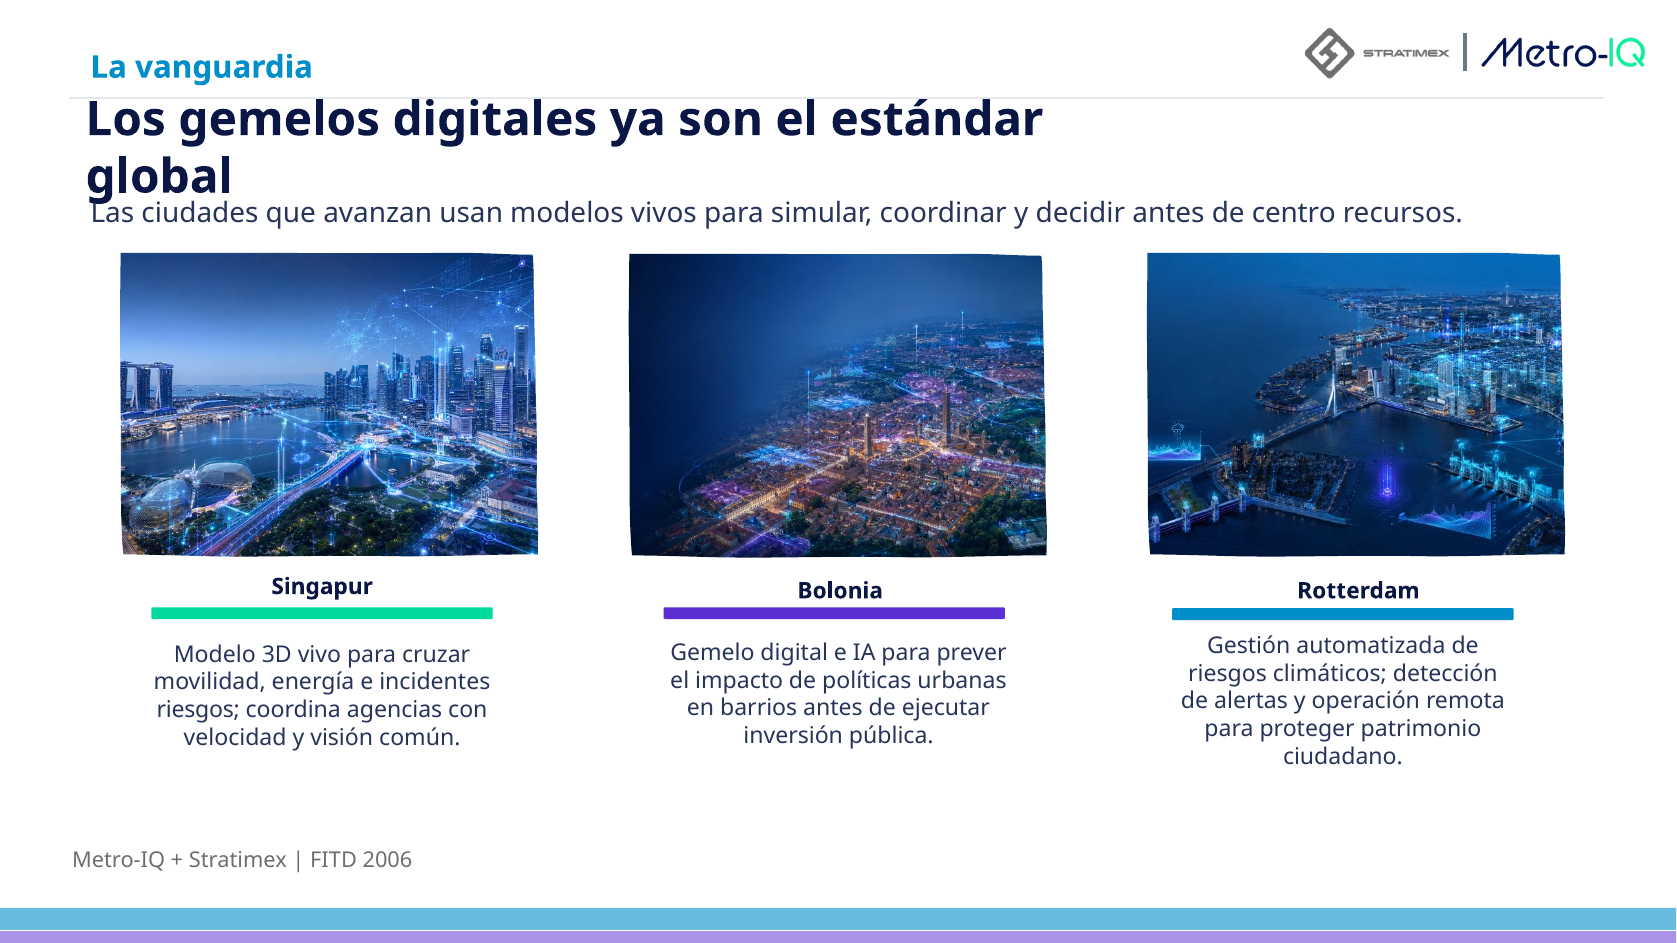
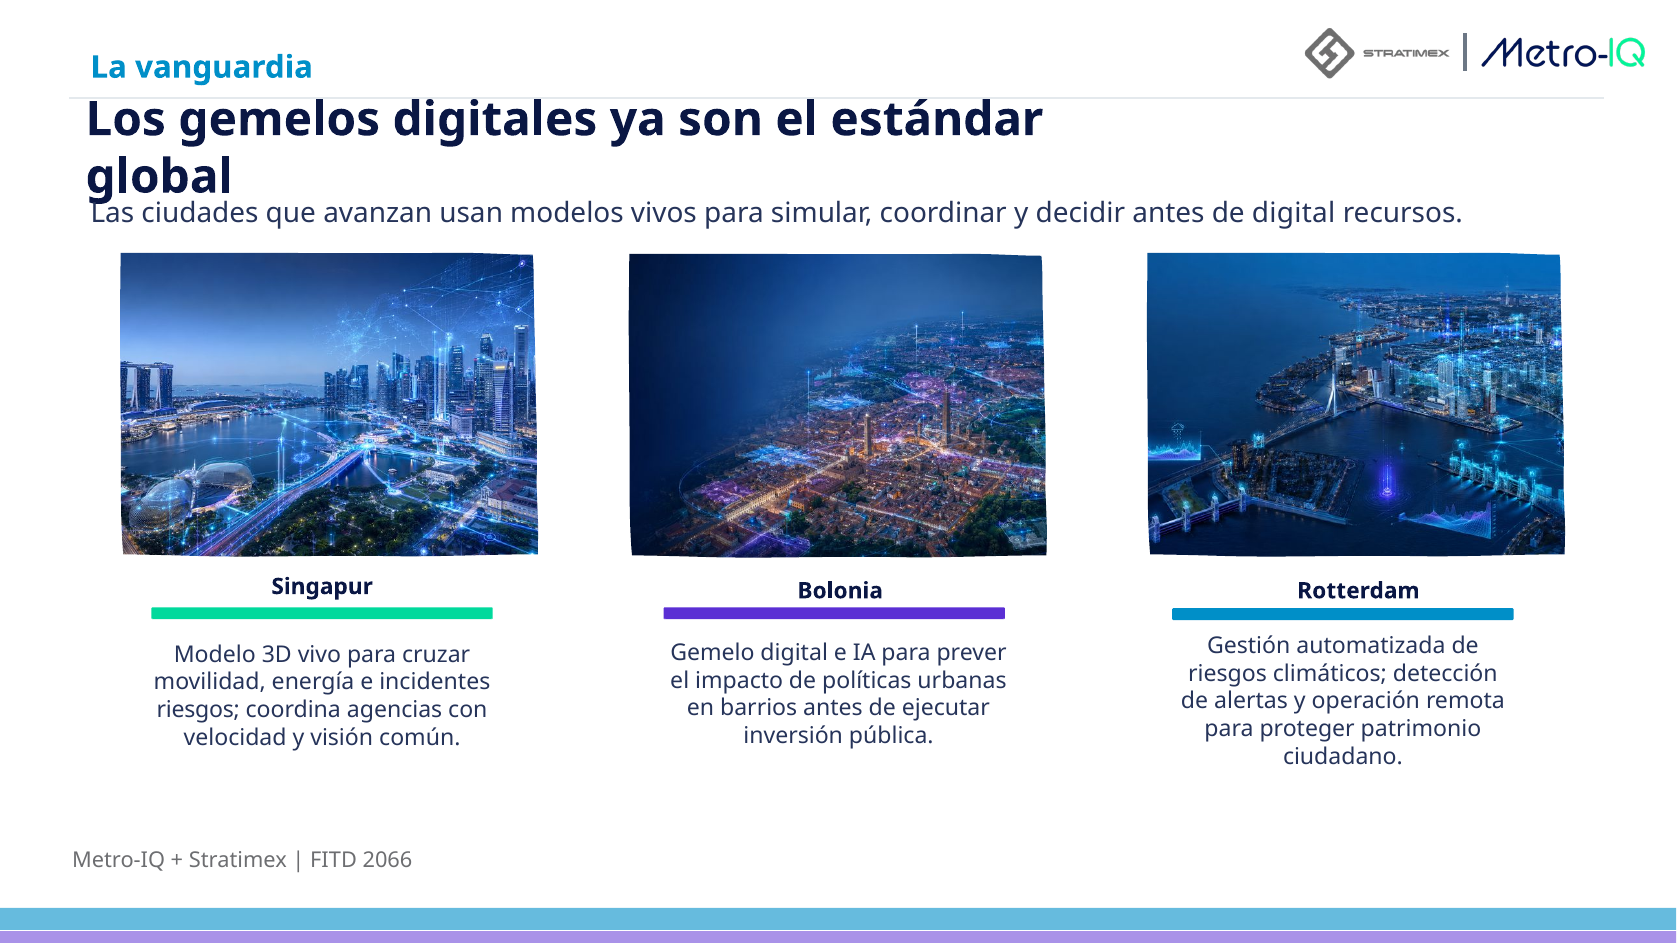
de centro: centro -> digital (1294, 213)
2006: 2006 -> 2066 (387, 861)
